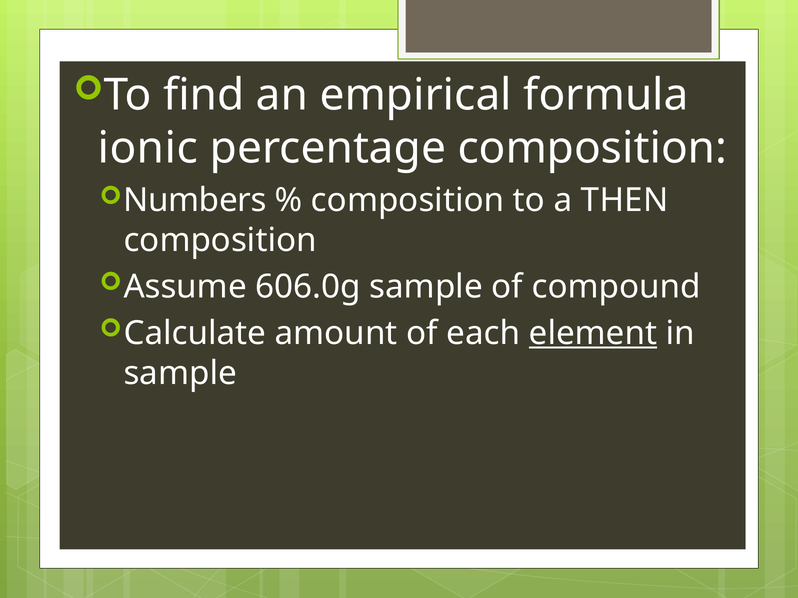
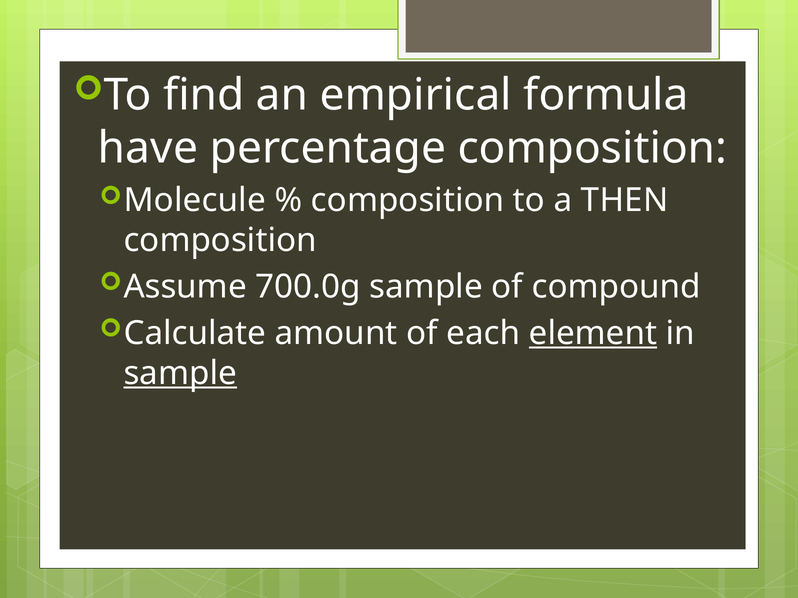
ionic: ionic -> have (148, 148)
Numbers: Numbers -> Molecule (195, 201)
606.0g: 606.0g -> 700.0g (308, 287)
sample underline: none -> present (180, 373)
